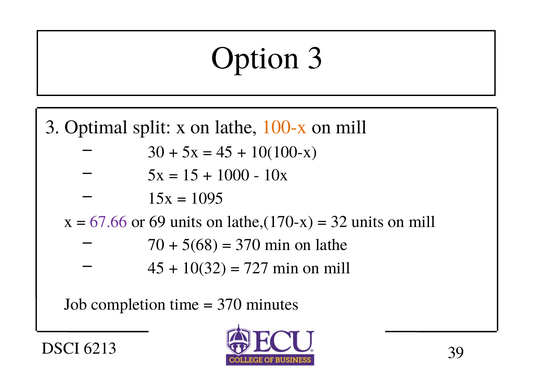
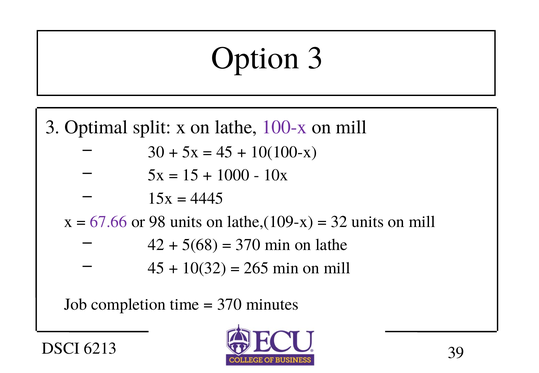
100-x colour: orange -> purple (284, 127)
1095: 1095 -> 4445 (207, 198)
69: 69 -> 98 (158, 222)
lathe,(170-x: lathe,(170-x -> lathe,(109-x (270, 222)
70: 70 -> 42 (156, 245)
727: 727 -> 265 (256, 268)
